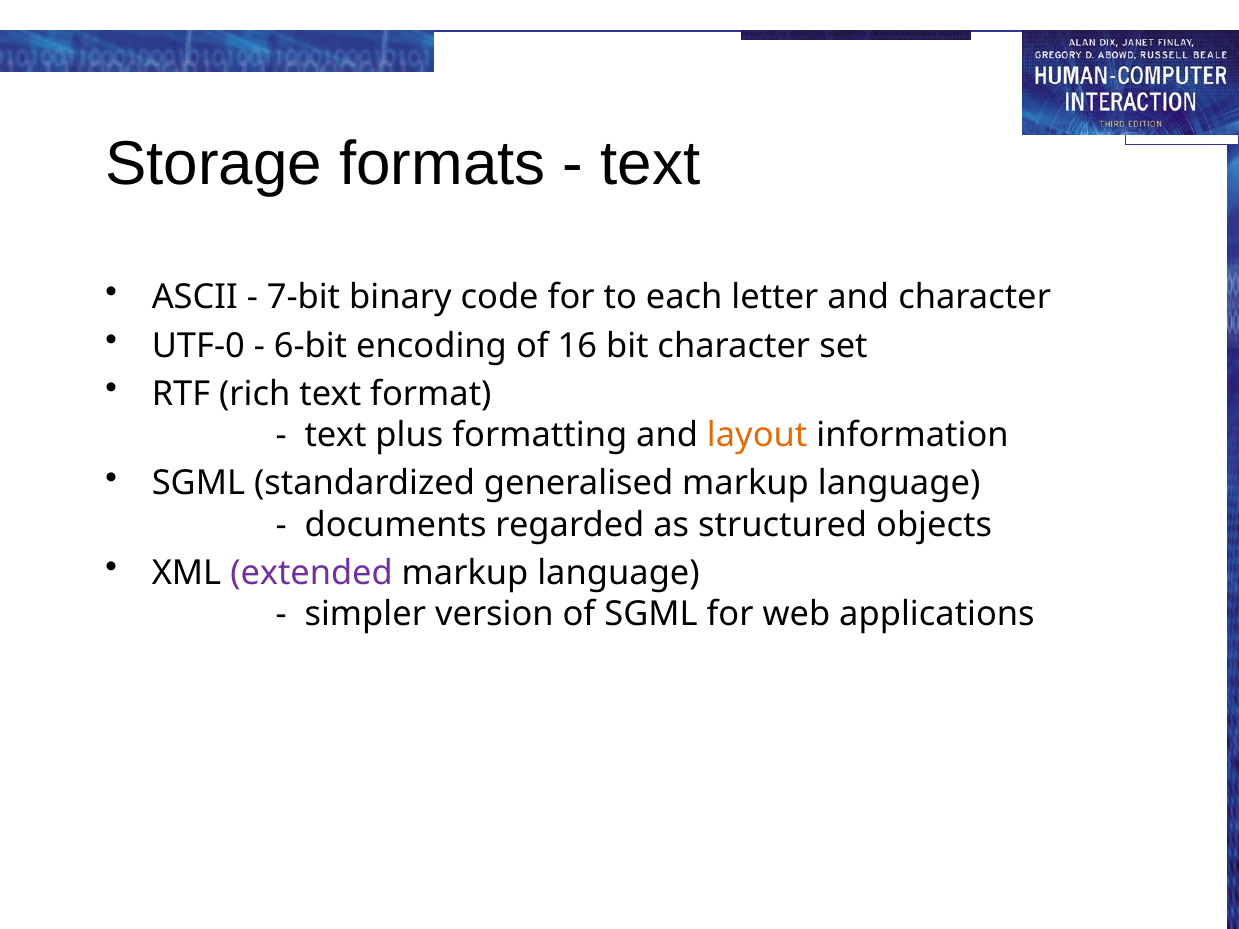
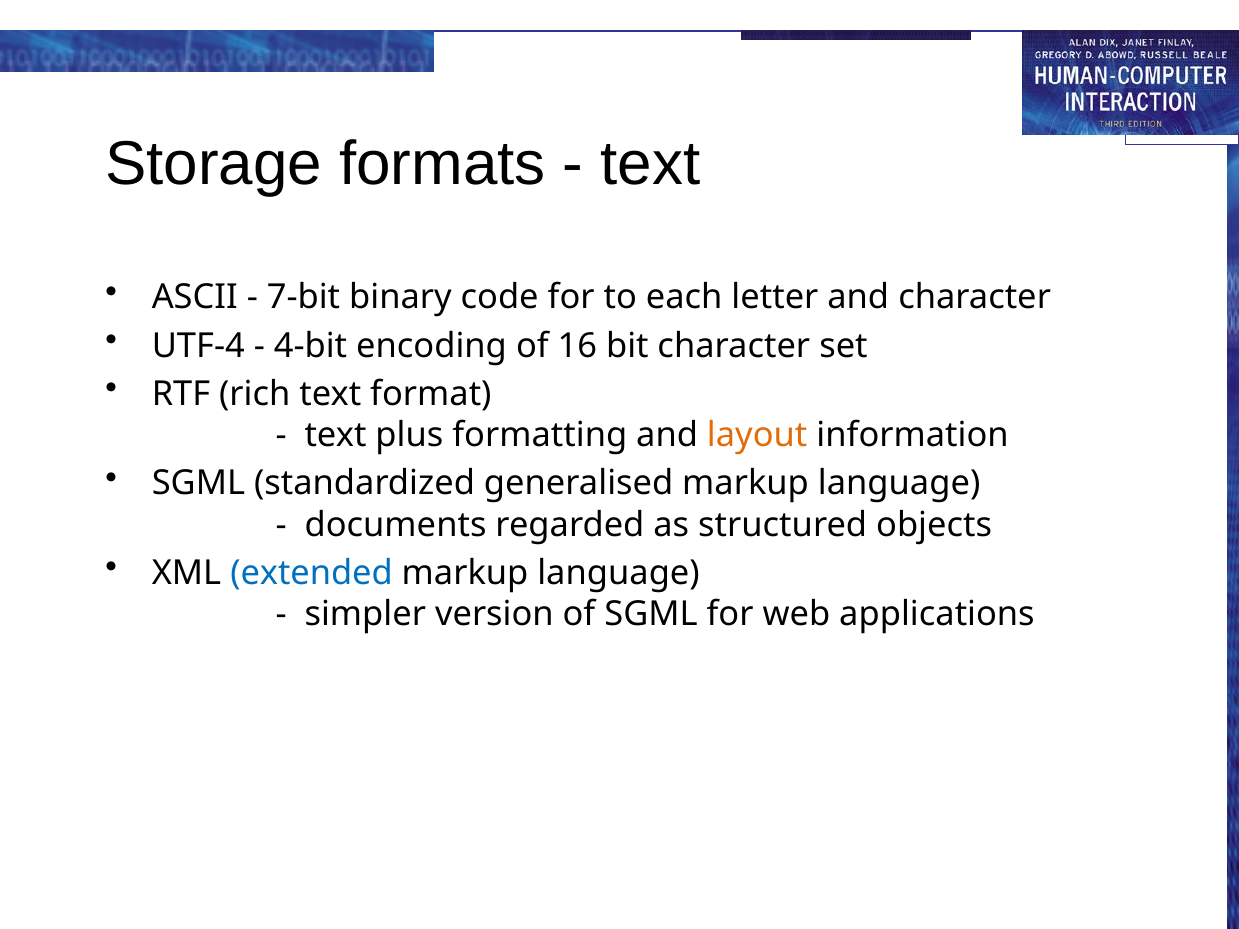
UTF-0: UTF-0 -> UTF-4 (198, 346)
6-bit: 6-bit -> 4-bit (311, 346)
extended colour: purple -> blue (312, 573)
